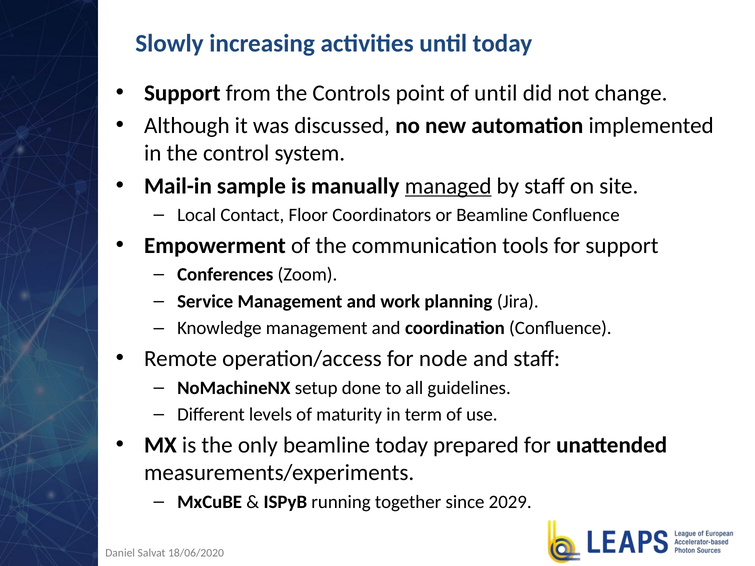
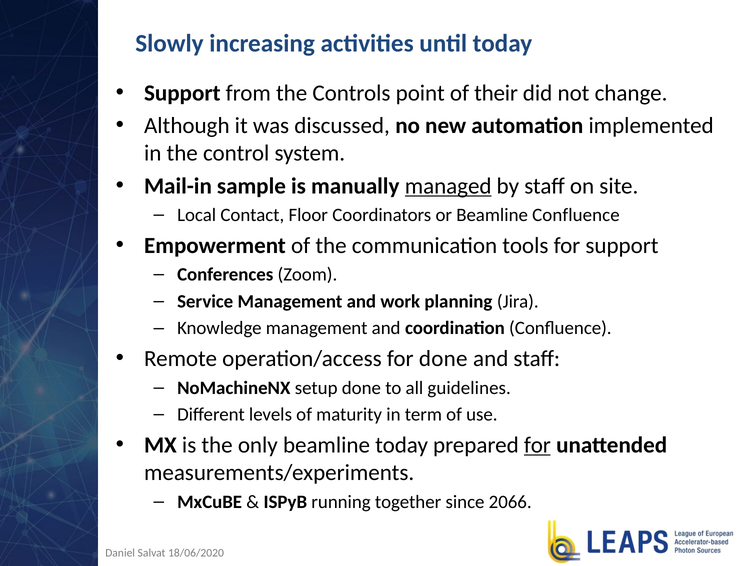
of until: until -> their (496, 93)
for node: node -> done (443, 359)
for underline: none -> present (537, 445)
2029: 2029 -> 2066 (510, 502)
